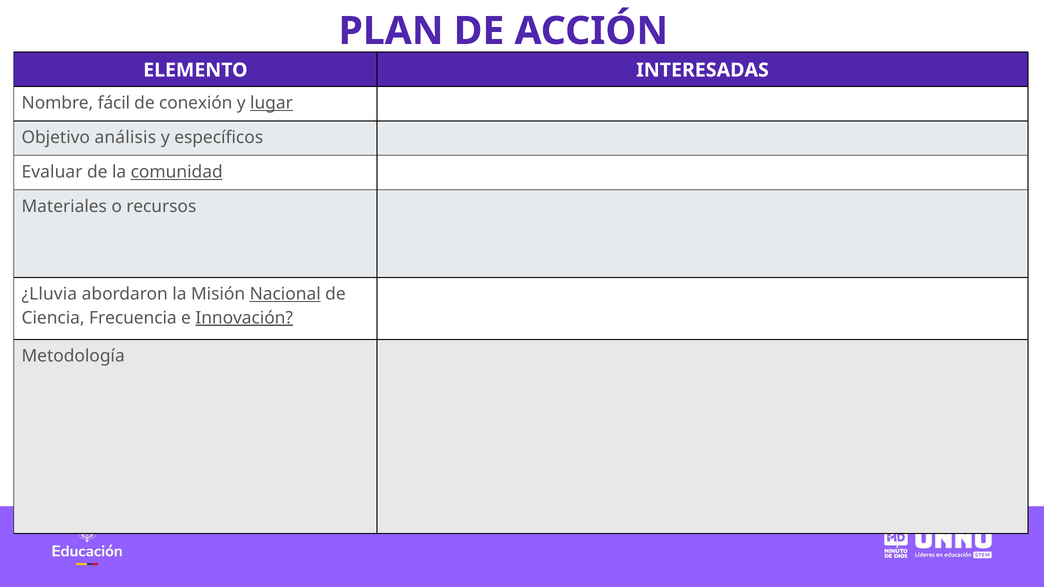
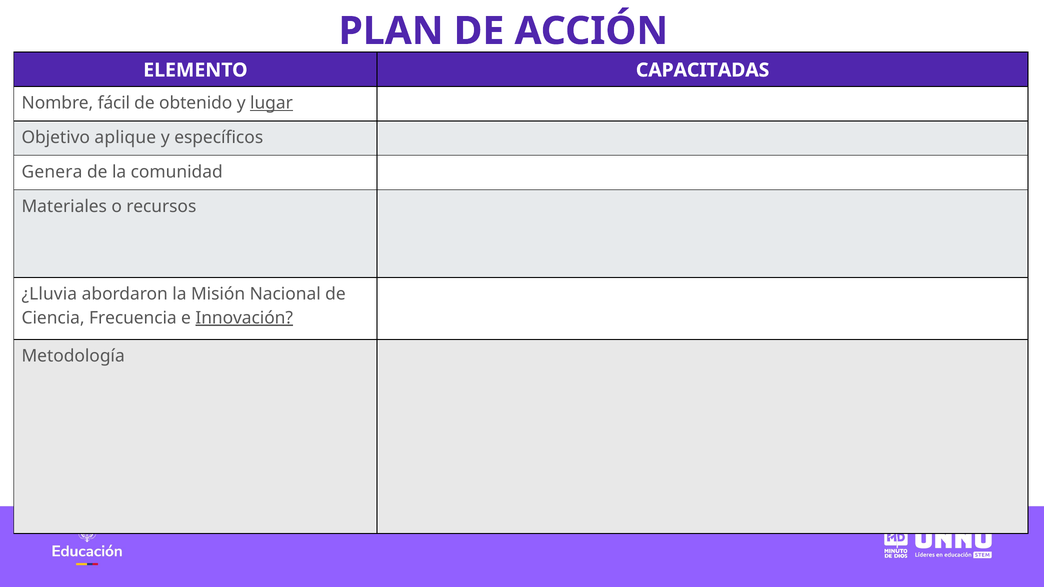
INTERESADAS: INTERESADAS -> CAPACITADAS (703, 70)
conexión: conexión -> obtenido (196, 103)
análisis: análisis -> aplique (125, 138)
Evaluar: Evaluar -> Genera (52, 172)
comunidad underline: present -> none (177, 172)
Nacional underline: present -> none (285, 294)
